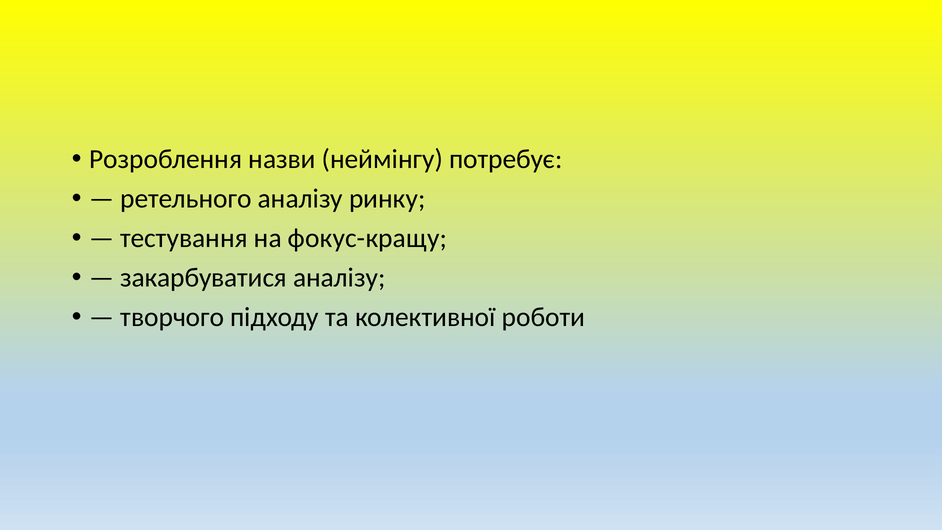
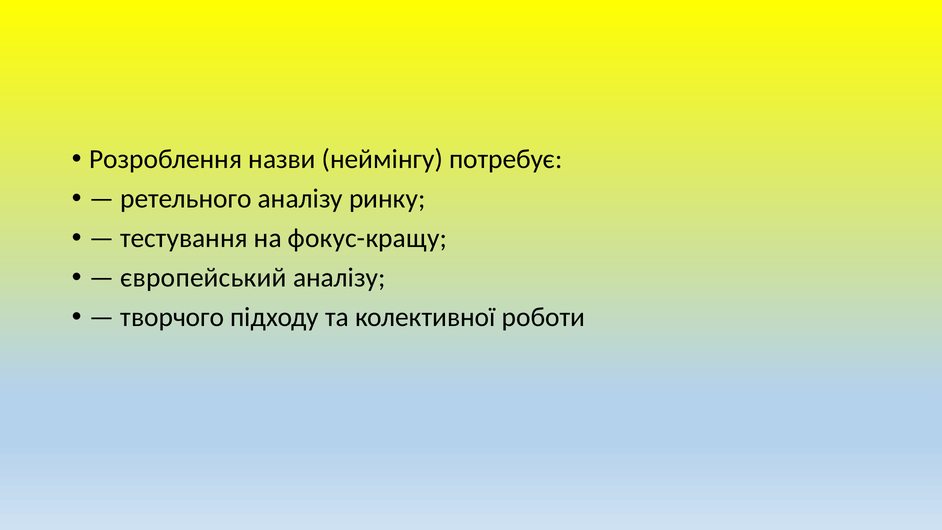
закарбуватися: закарбуватися -> європейський (204, 278)
